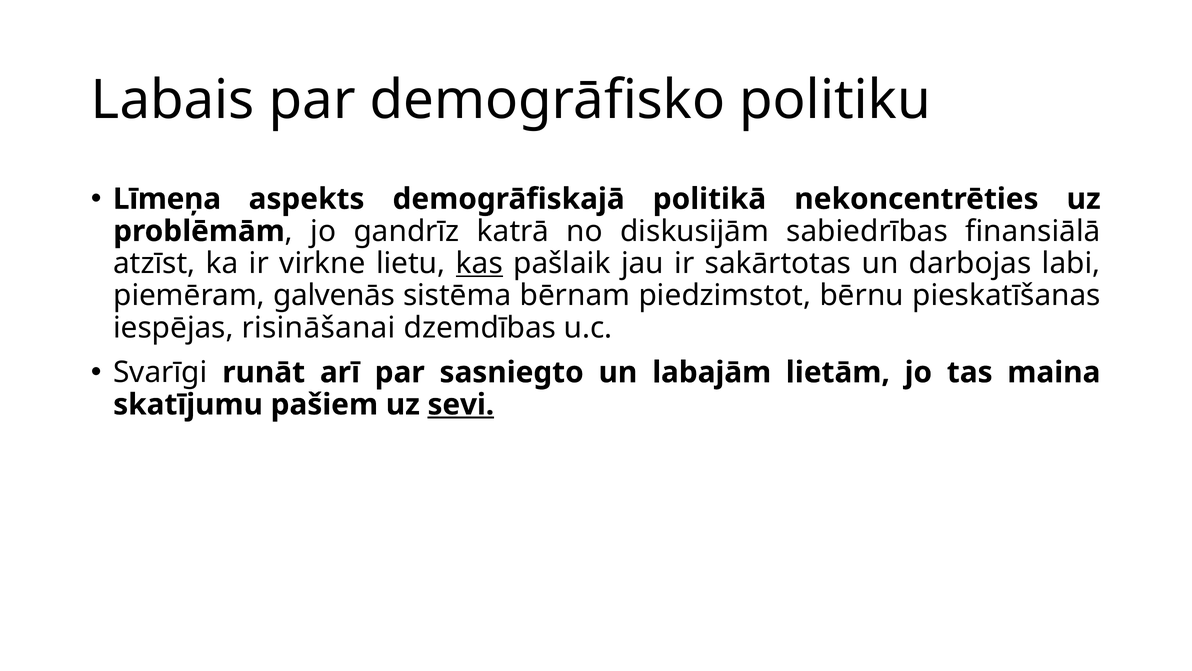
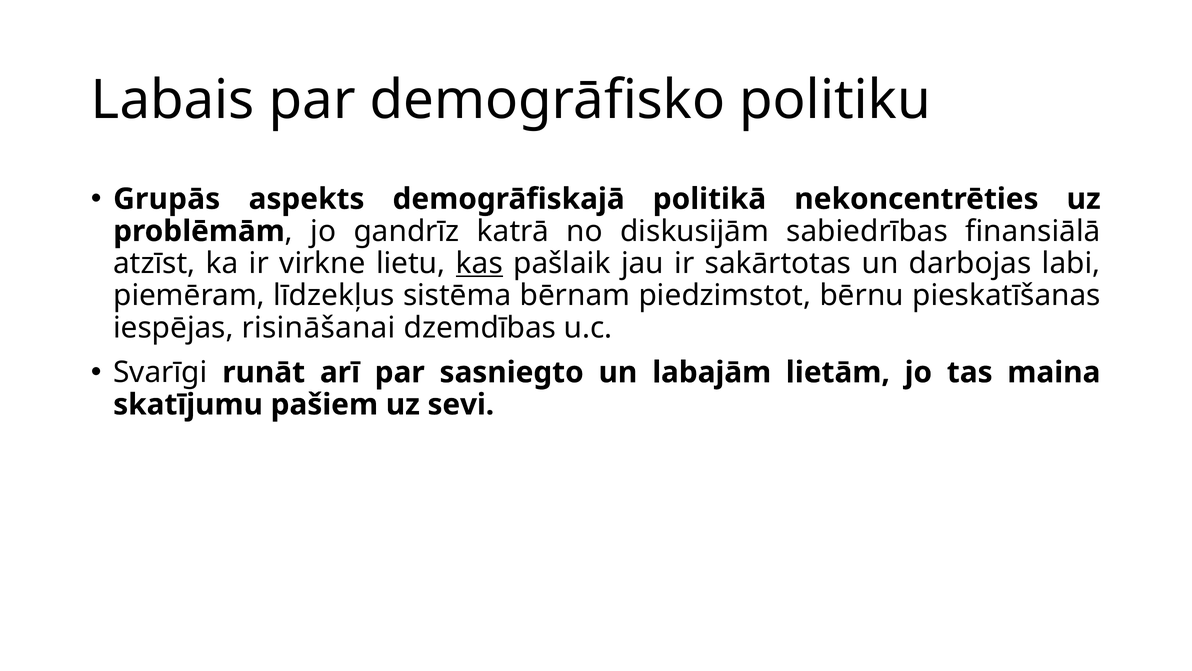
Līmeņa: Līmeņa -> Grupās (167, 199)
galvenās: galvenās -> līdzekļus (334, 295)
sevi underline: present -> none (461, 404)
